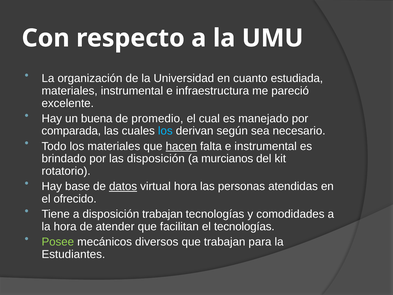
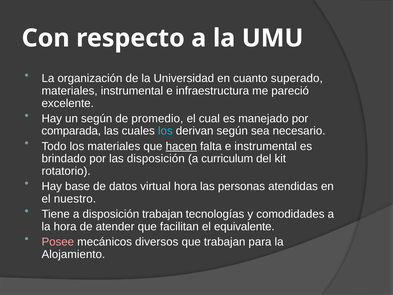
estudiada: estudiada -> superado (297, 78)
un buena: buena -> según (97, 118)
murcianos: murcianos -> curriculum (227, 159)
datos underline: present -> none (123, 186)
ofrecido: ofrecido -> nuestro (75, 199)
el tecnologías: tecnologías -> equivalente (244, 226)
Posee colour: light green -> pink (58, 242)
Estudiantes: Estudiantes -> Alojamiento (73, 254)
